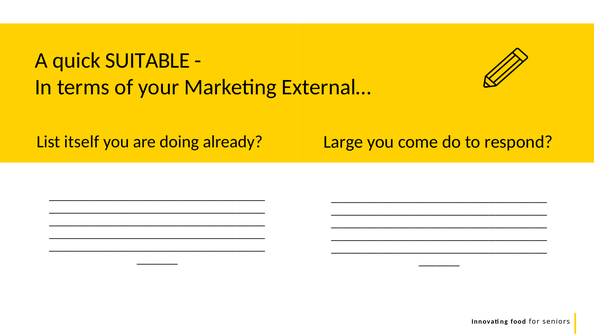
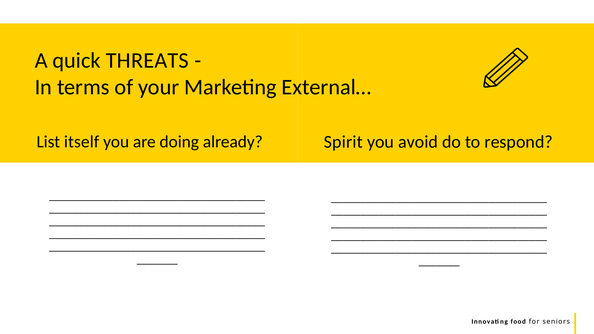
SUITABLE: SUITABLE -> THREATS (147, 60)
Large: Large -> Spirit (343, 142)
come: come -> avoid (418, 142)
